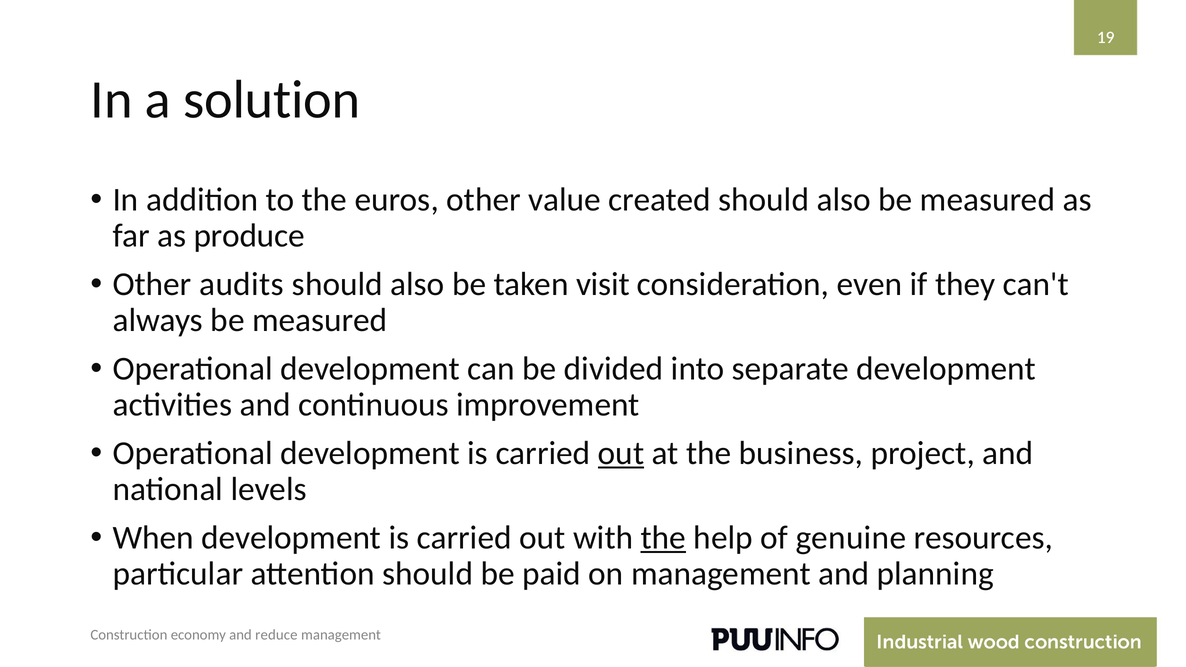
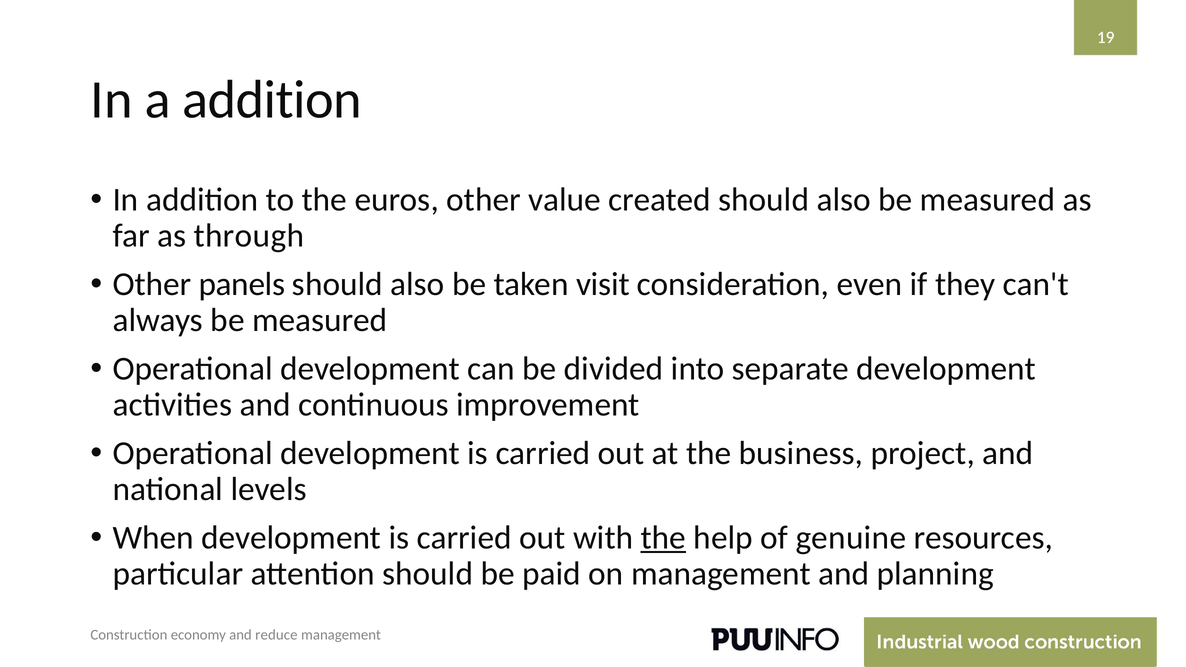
a solution: solution -> addition (272, 100)
produce: produce -> through (249, 236)
audits: audits -> panels (242, 284)
out underline: present -> none (621, 453)
